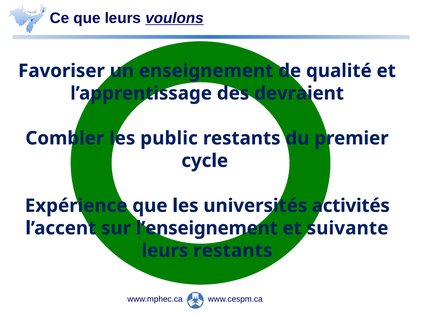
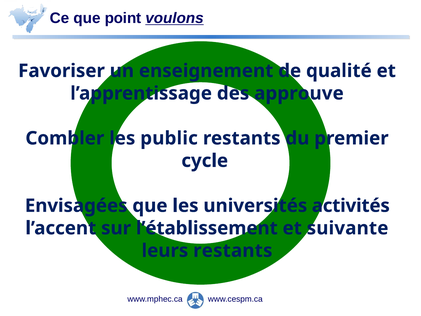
que leurs: leurs -> point (123, 18)
devraient: devraient -> approuve (299, 93)
Expérience: Expérience -> Envisagées (76, 206)
l’enseignement: l’enseignement -> l’établissement (207, 228)
